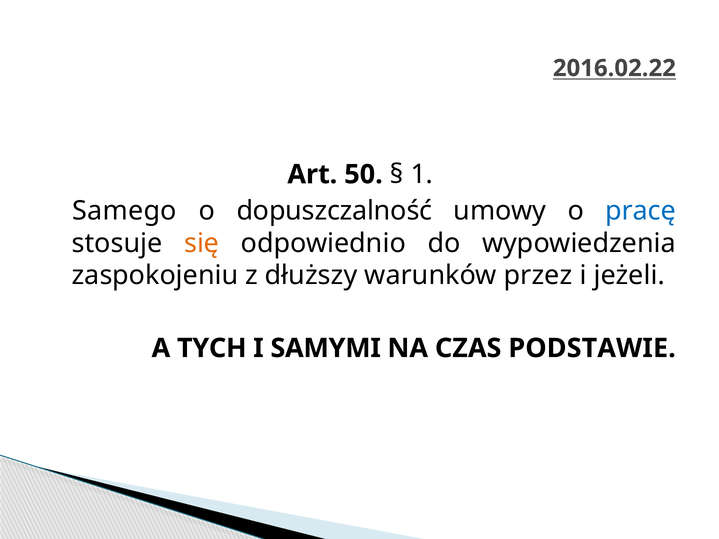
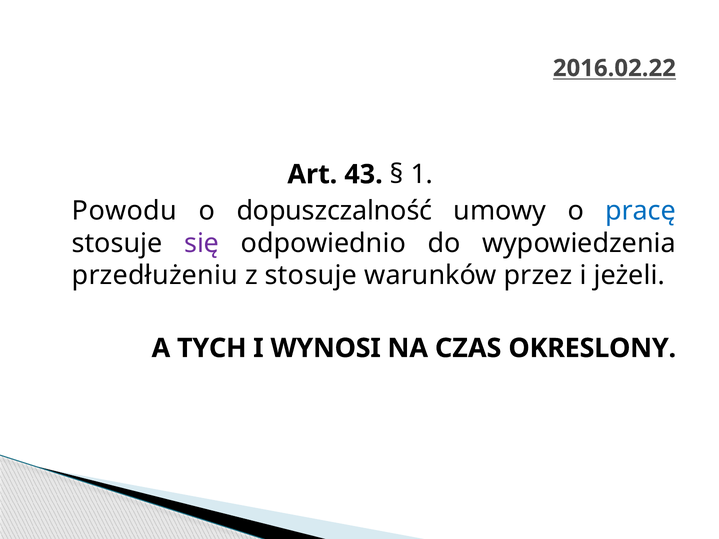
50: 50 -> 43 (364, 174)
Samego: Samego -> Powodu (124, 211)
się colour: orange -> purple (202, 243)
zaspokojeniu: zaspokojeniu -> przedłużeniu (155, 276)
z dłuższy: dłuższy -> stosuje (311, 276)
SAMYMI: SAMYMI -> WYNOSI (326, 348)
PODSTAWIE: PODSTAWIE -> OKRESLONY (592, 348)
